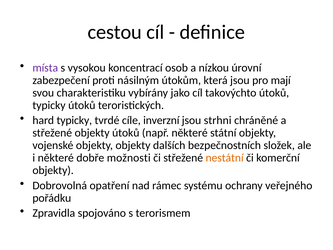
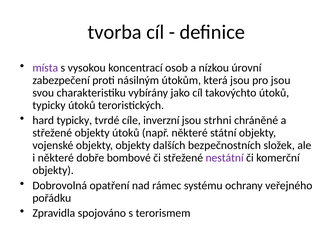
cestou: cestou -> tvorba (115, 32)
pro mají: mají -> jsou (281, 80)
možnosti: možnosti -> bombové (129, 158)
nestátní colour: orange -> purple (225, 158)
